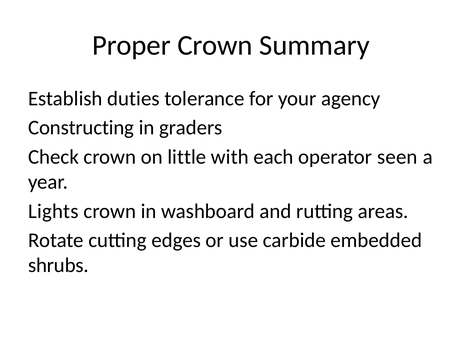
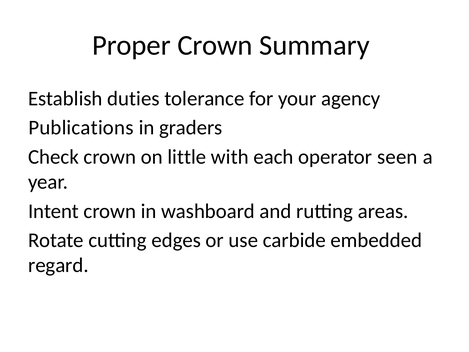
Constructing: Constructing -> Publications (81, 128)
Lights: Lights -> Intent (54, 211)
shrubs: shrubs -> regard (58, 265)
